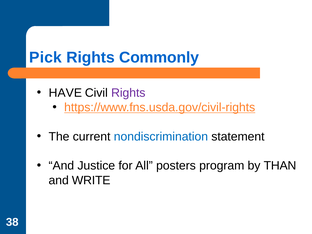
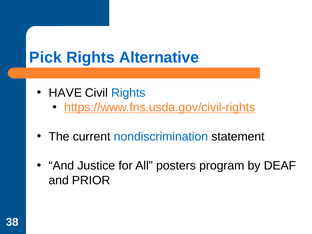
Commonly: Commonly -> Alternative (159, 57)
Rights colour: purple -> blue (128, 93)
THAN: THAN -> DEAF (280, 166)
WRITE: WRITE -> PRIOR (91, 180)
